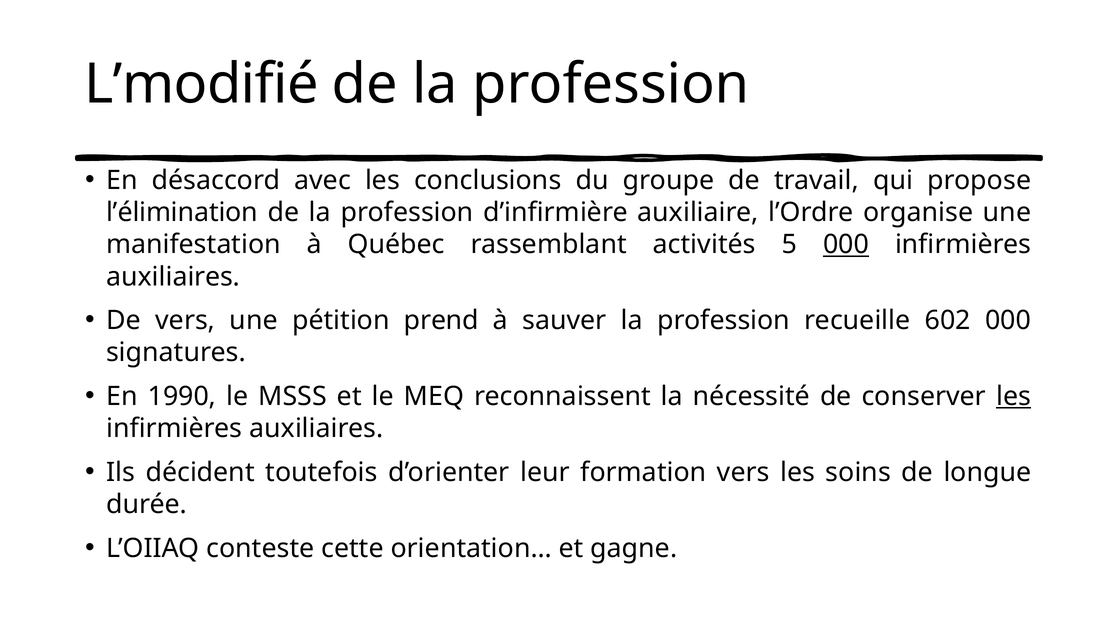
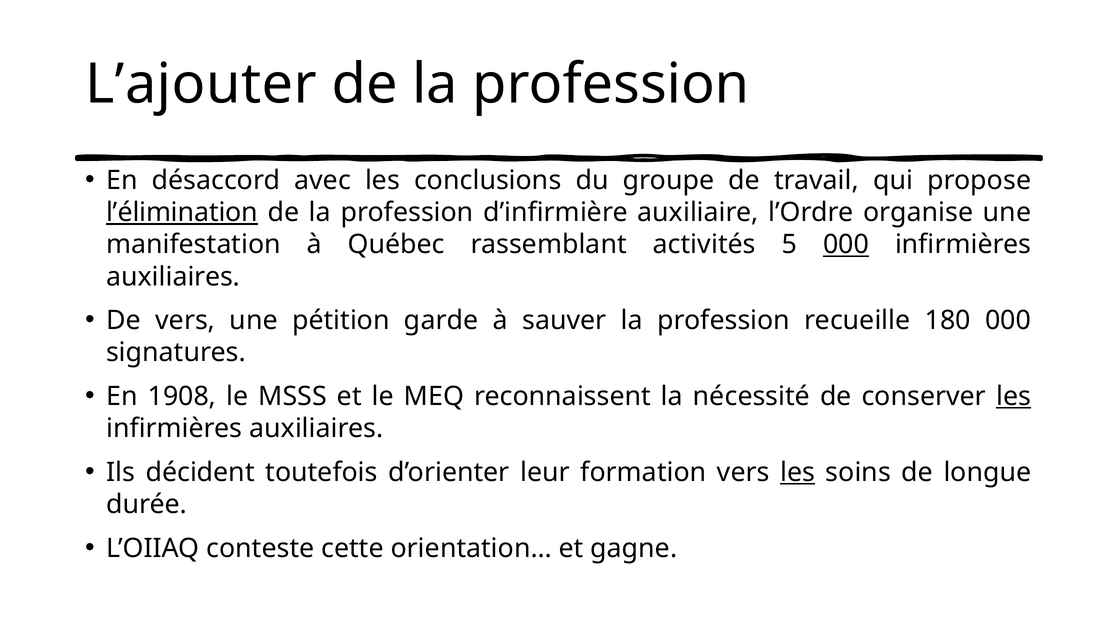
L’modifié: L’modifié -> L’ajouter (201, 84)
l’élimination underline: none -> present (182, 212)
prend: prend -> garde (441, 320)
602: 602 -> 180 (948, 320)
1990: 1990 -> 1908 (182, 396)
les underline: none -> present (798, 472)
